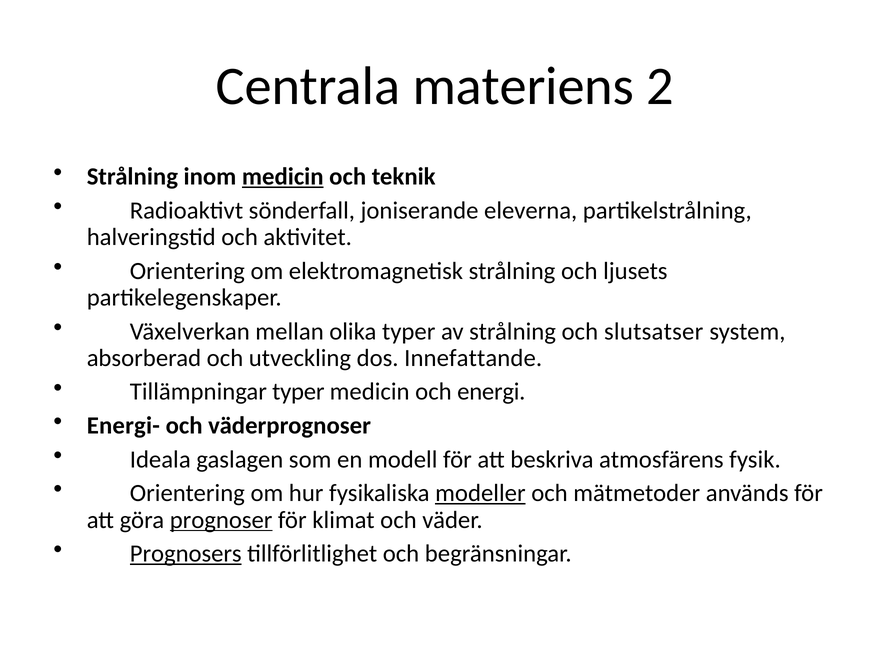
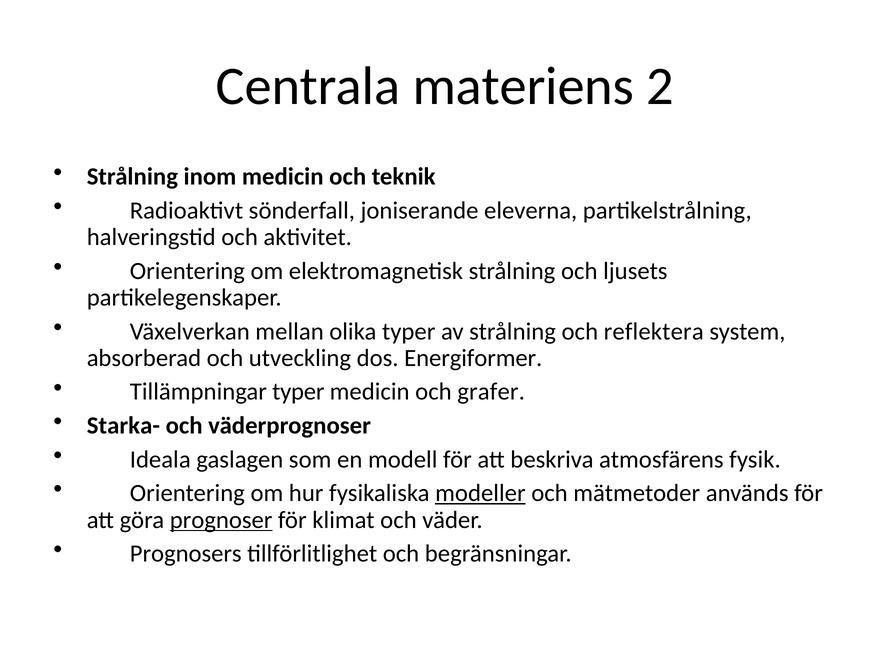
medicin underline: present -> none (283, 177)
slutsatser: slutsatser -> reflektera (654, 332)
Innefattande: Innefattande -> Energiformer (473, 358)
energi: energi -> grafer (491, 392)
Energi-: Energi- -> Starka- (123, 426)
Prognosers underline: present -> none (186, 554)
